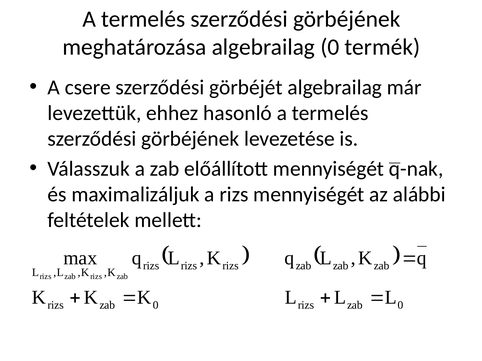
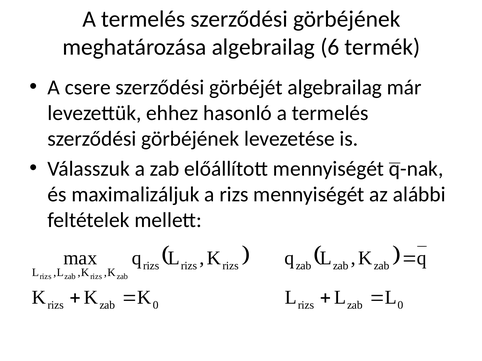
algebrailag 0: 0 -> 6 (330, 47)
